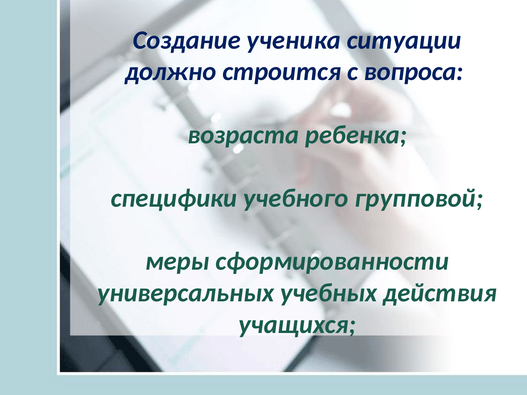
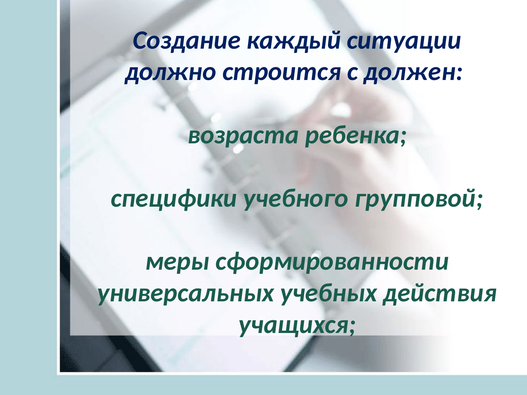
ученика: ученика -> каждый (294, 40)
вопроса: вопроса -> должен (413, 72)
